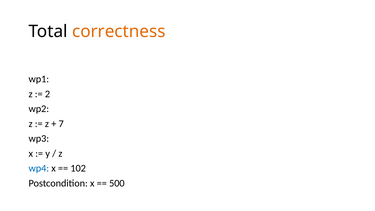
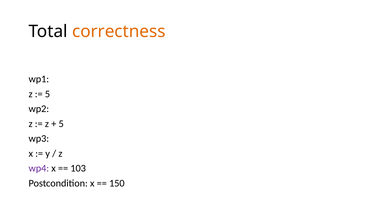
2: 2 -> 5 (47, 94)
7: 7 -> 5 (61, 124)
wp4 colour: blue -> purple (39, 168)
102: 102 -> 103 (78, 168)
500: 500 -> 150 (117, 183)
